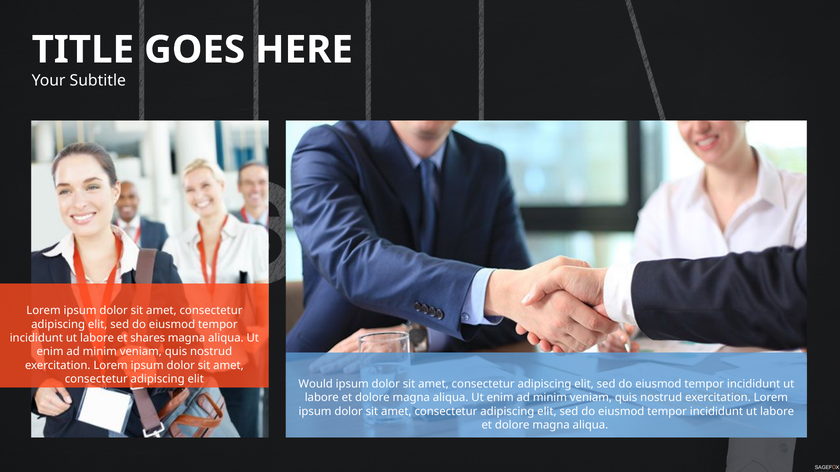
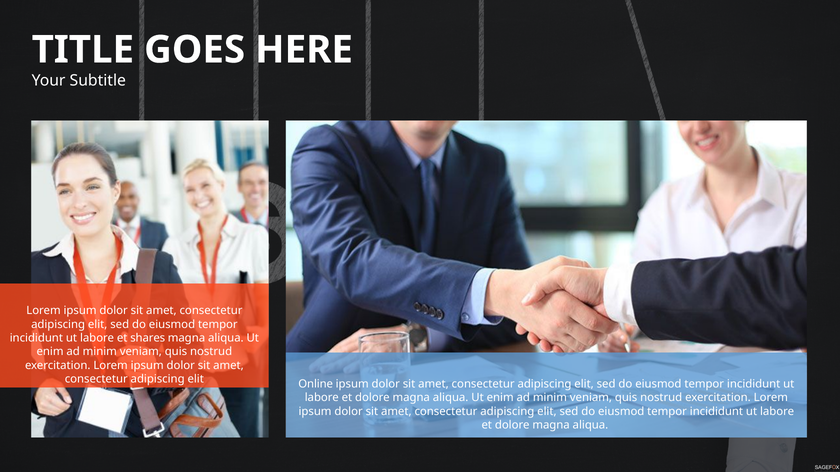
Would: Would -> Online (316, 384)
